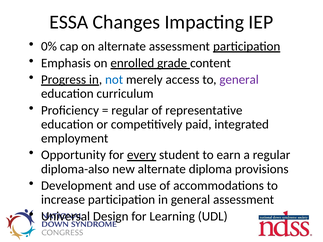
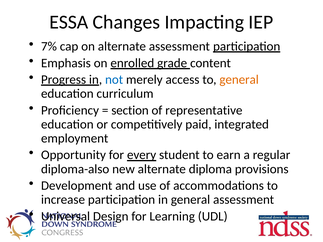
0%: 0% -> 7% (49, 46)
general colour: purple -> orange (239, 80)
regular: regular -> section (130, 110)
